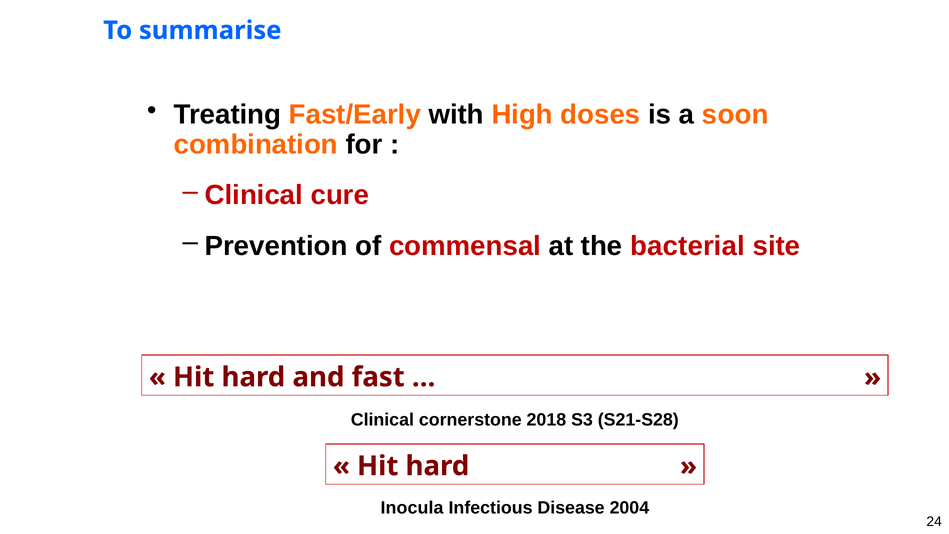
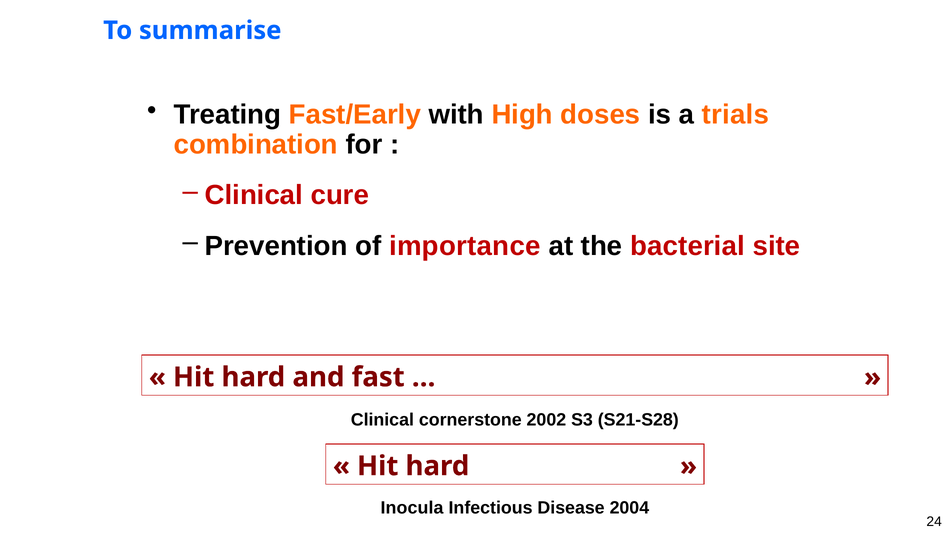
a soon: soon -> trials (735, 115)
commensal: commensal -> importance (465, 246)
2018: 2018 -> 2002 (546, 420)
